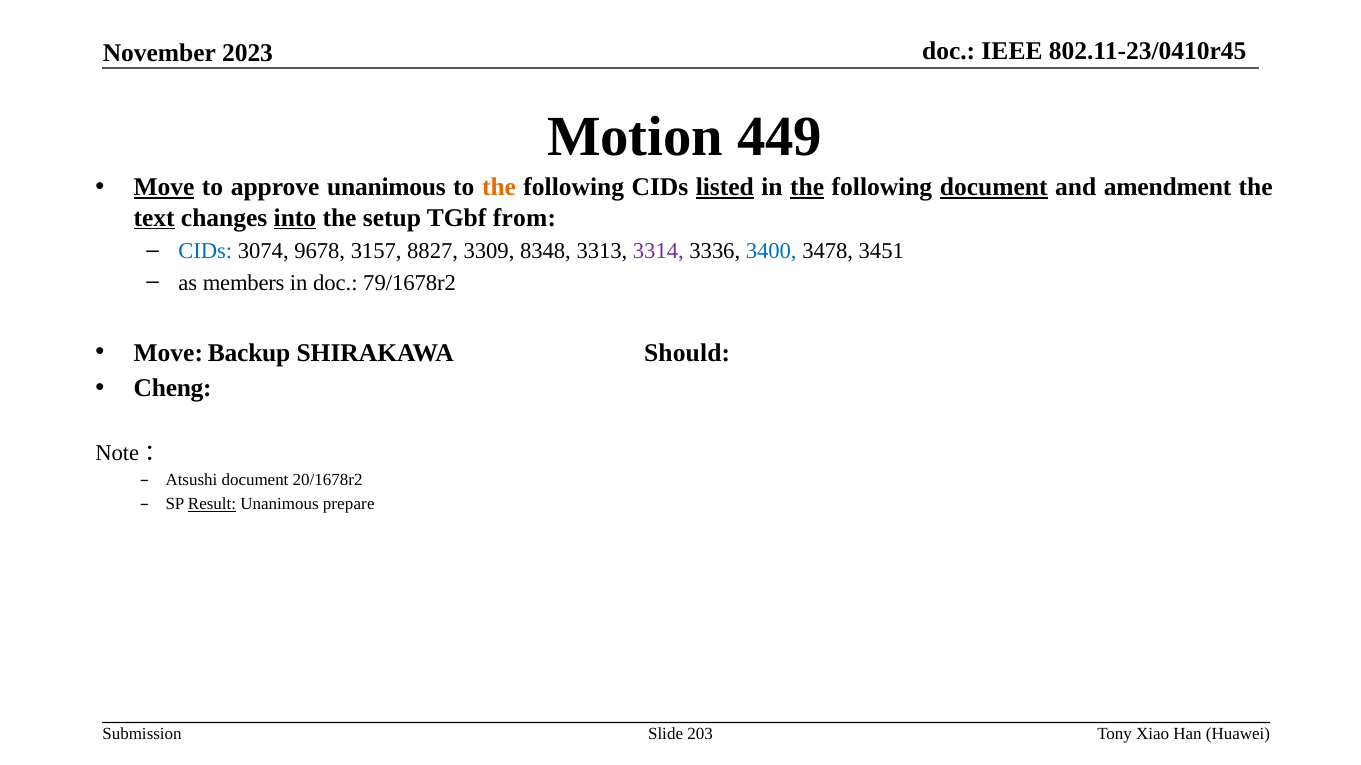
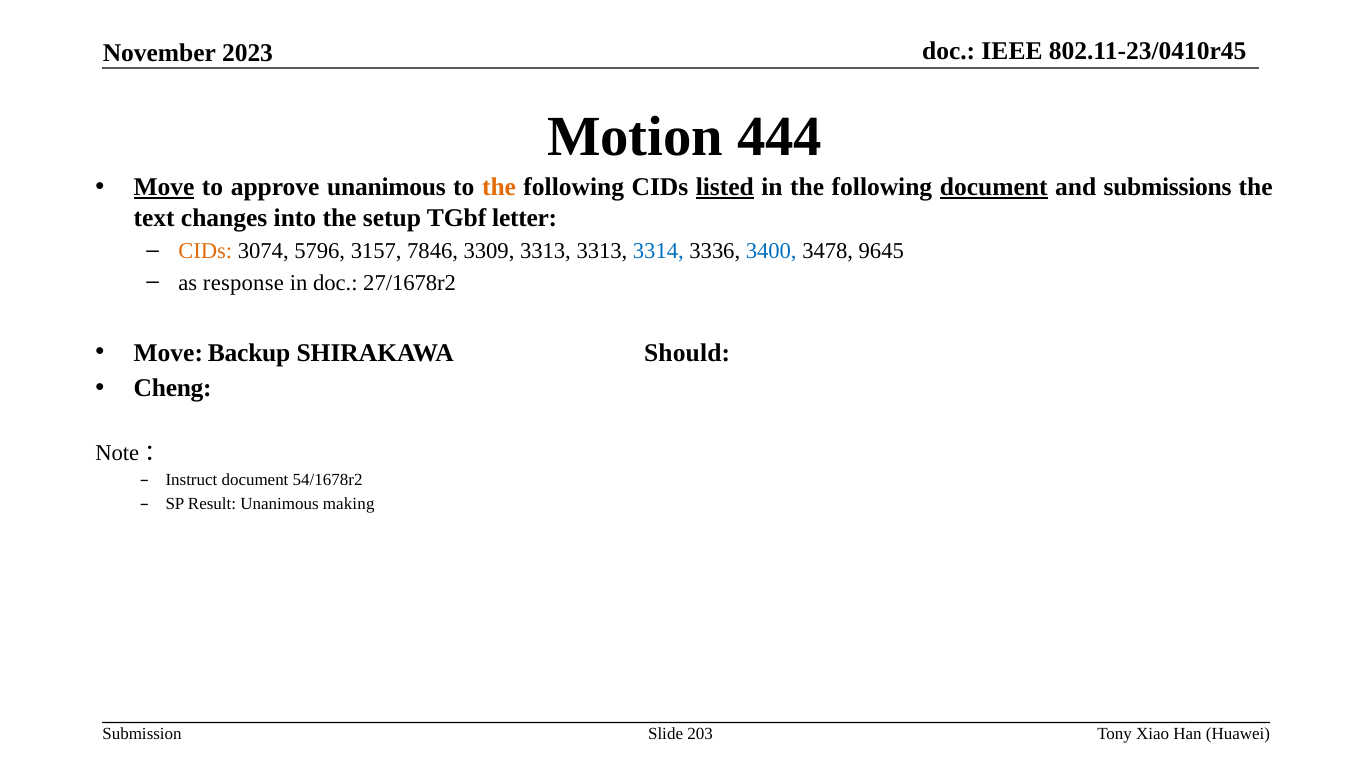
449: 449 -> 444 (780, 137)
the underline: present -> none (807, 187)
amendment: amendment -> submissions (1168, 187)
text underline: present -> none (154, 218)
into underline: present -> none (295, 218)
from: from -> letter (525, 218)
CIDs colour: blue -> orange (205, 251)
9678: 9678 -> 5796 (320, 251)
8827: 8827 -> 7846 (433, 251)
3309 8348: 8348 -> 3313 (545, 251)
3314 colour: purple -> blue (658, 251)
3451: 3451 -> 9645 (881, 251)
members: members -> response (243, 283)
79/1678r2: 79/1678r2 -> 27/1678r2 (410, 283)
Atsushi: Atsushi -> Instruct (191, 480)
20/1678r2: 20/1678r2 -> 54/1678r2 (328, 480)
Result underline: present -> none (212, 504)
prepare: prepare -> making (349, 504)
